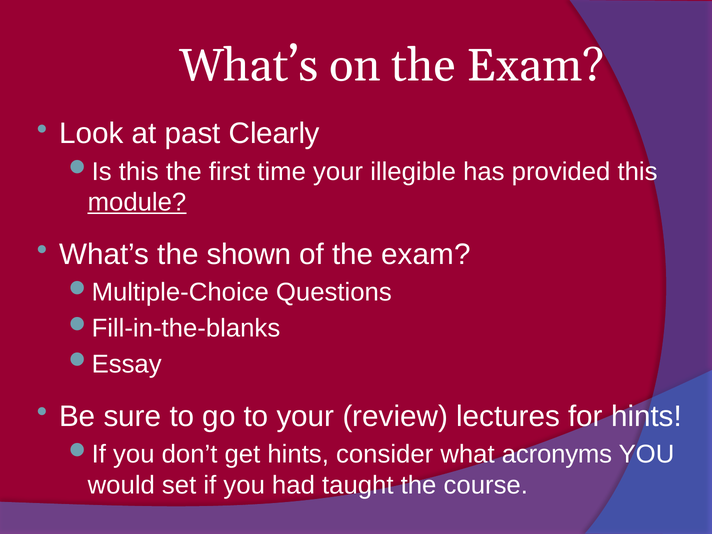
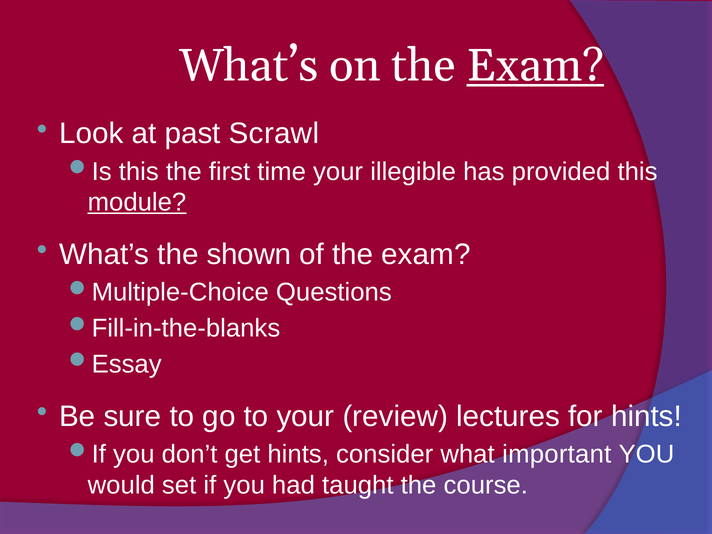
Exam underline: none -> present (535, 66)
Clearly: Clearly -> Scrawl (274, 133)
acronyms: acronyms -> important (557, 454)
